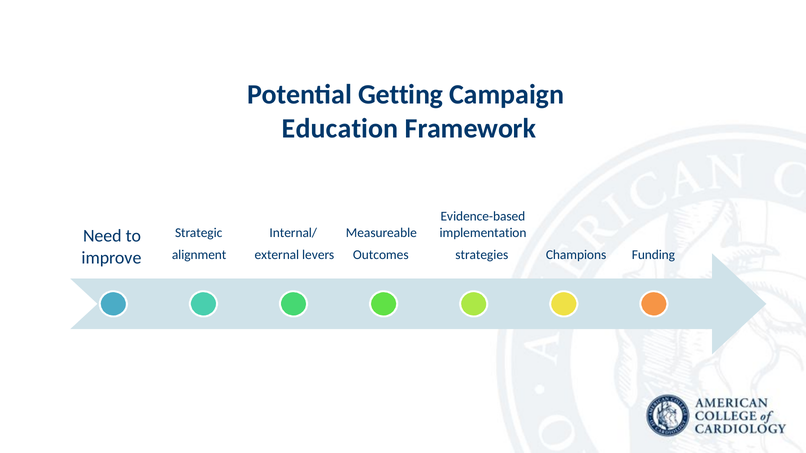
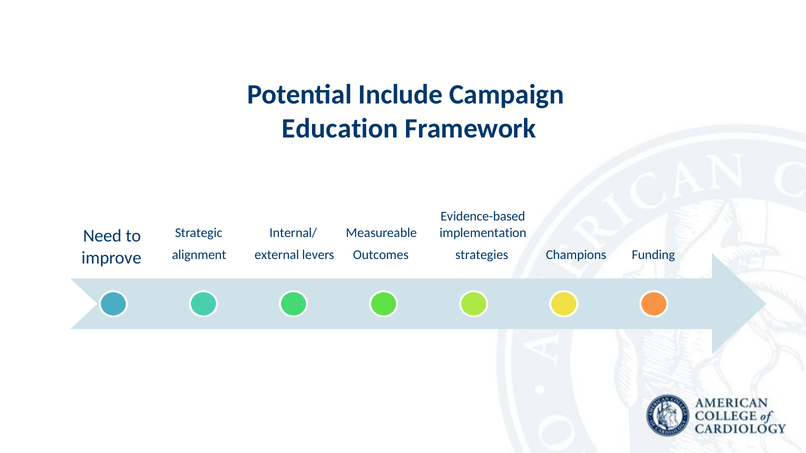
Getting: Getting -> Include (401, 94)
